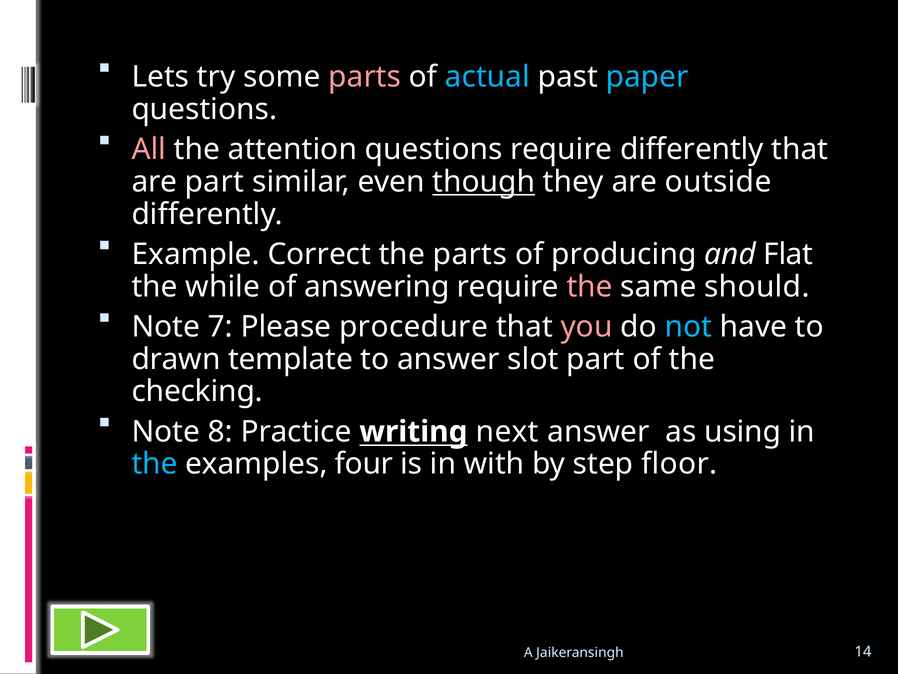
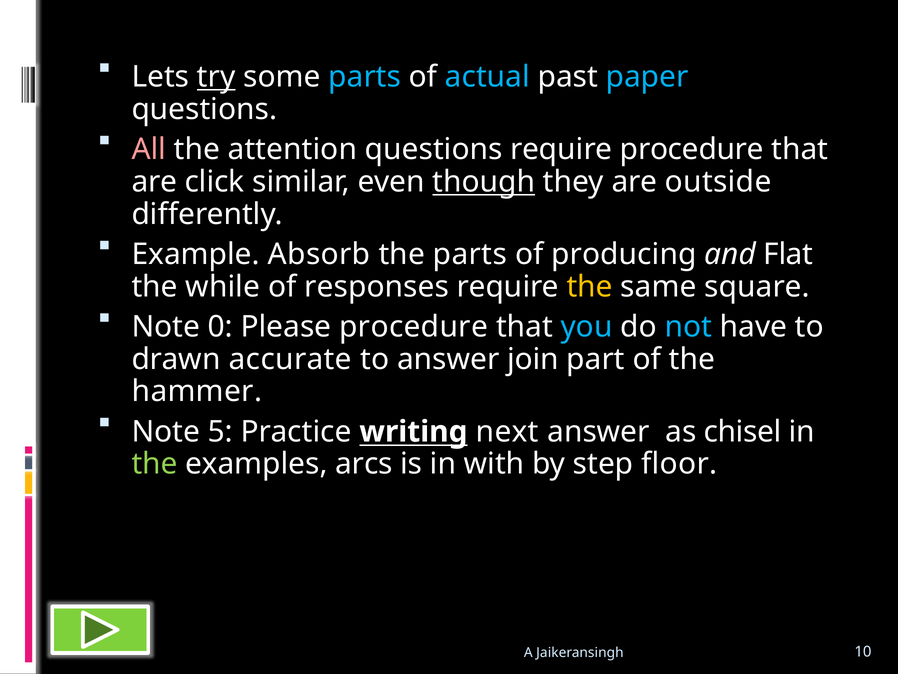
try underline: none -> present (216, 77)
parts colour: pink -> light blue (365, 77)
require differently: differently -> procedure (692, 149)
are part: part -> click (215, 182)
Correct: Correct -> Absorb (319, 254)
answering: answering -> responses (377, 286)
the colour: pink -> yellow (590, 286)
should: should -> square (757, 286)
7: 7 -> 0 (220, 327)
you colour: pink -> light blue (587, 327)
template: template -> accurate (290, 359)
slot: slot -> join (533, 359)
checking: checking -> hammer (197, 391)
8: 8 -> 5 (220, 431)
using: using -> chisel (743, 431)
the colour: light blue -> light green (155, 464)
four: four -> arcs (364, 464)
14: 14 -> 10 (863, 651)
